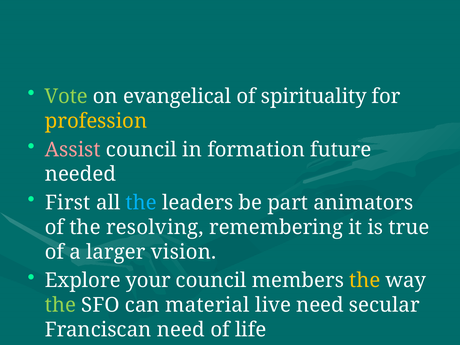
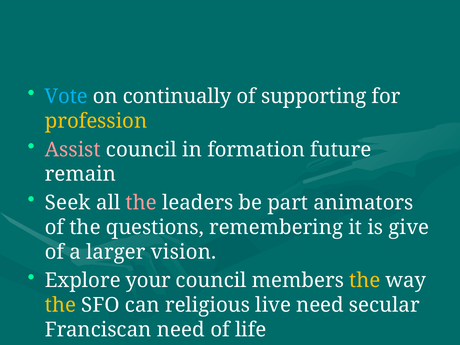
Vote colour: light green -> light blue (66, 96)
evangelical: evangelical -> continually (177, 96)
spirituality: spirituality -> supporting (314, 96)
needed: needed -> remain (80, 174)
First: First -> Seek (68, 203)
the colour: light blue -> pink (141, 203)
resolving: resolving -> questions (155, 227)
true: true -> give (409, 227)
the colour: light green -> yellow (60, 305)
material: material -> religious (208, 305)
